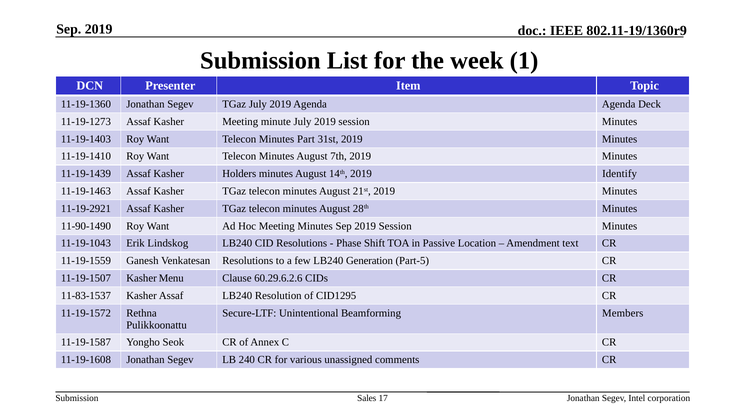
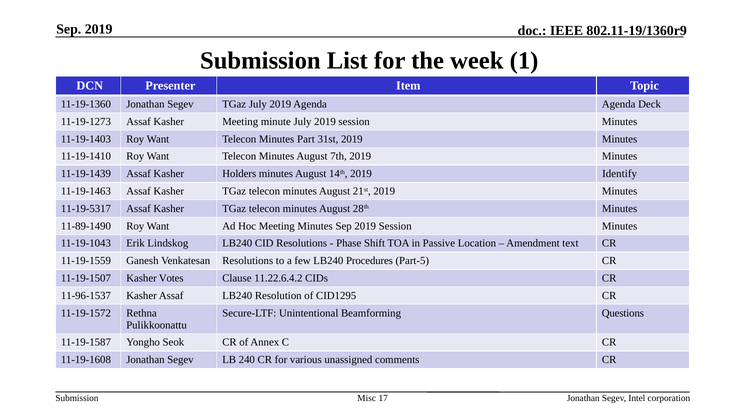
11-19-2921: 11-19-2921 -> 11-19-5317 (86, 209)
11-90-1490: 11-90-1490 -> 11-89-1490 (86, 226)
Generation: Generation -> Procedures (369, 261)
Menu: Menu -> Votes (171, 279)
60.29.6.2.6: 60.29.6.2.6 -> 11.22.6.4.2 (278, 279)
11-83-1537: 11-83-1537 -> 11-96-1537 (86, 296)
Members: Members -> Questions (623, 314)
Sales: Sales -> Misc (367, 399)
